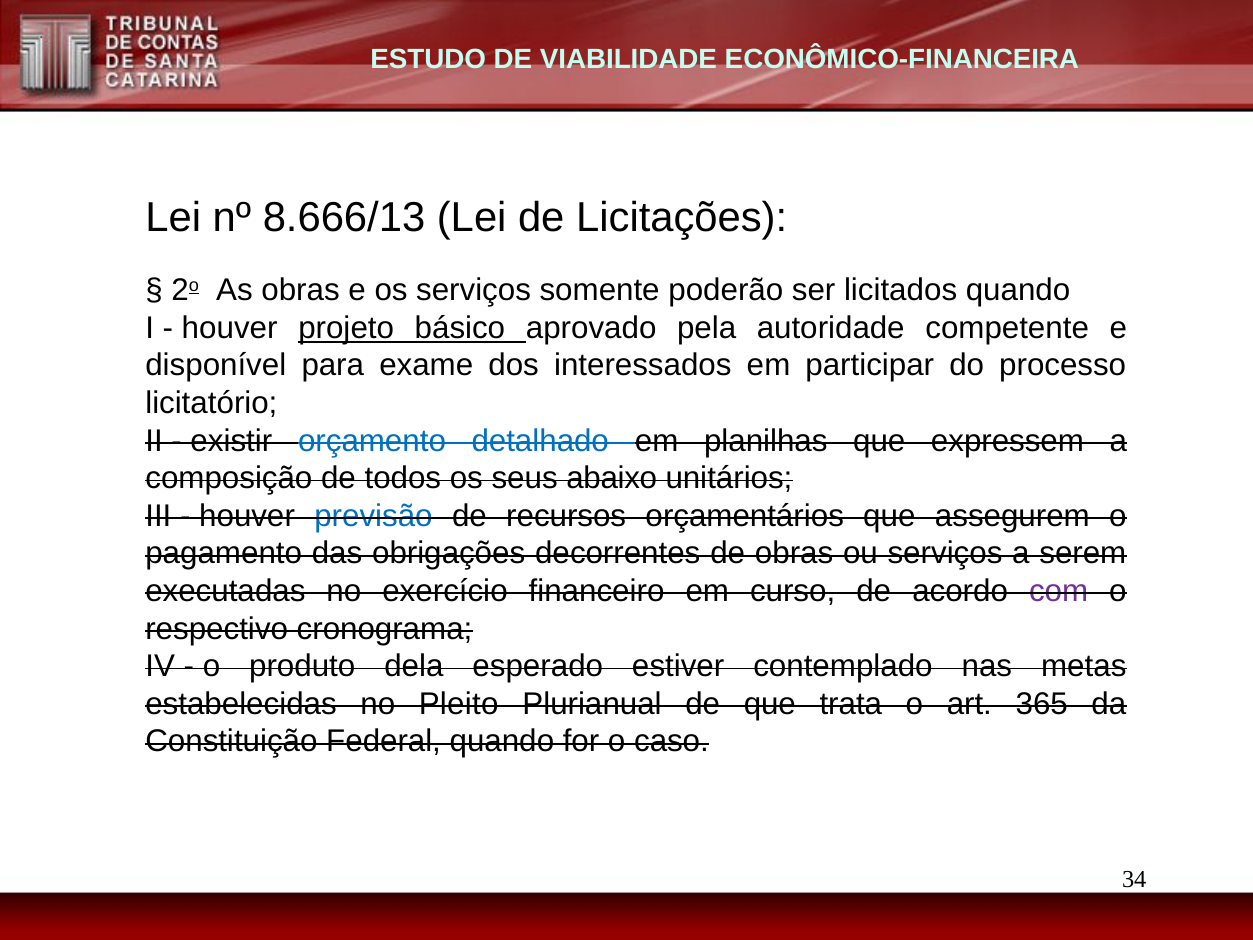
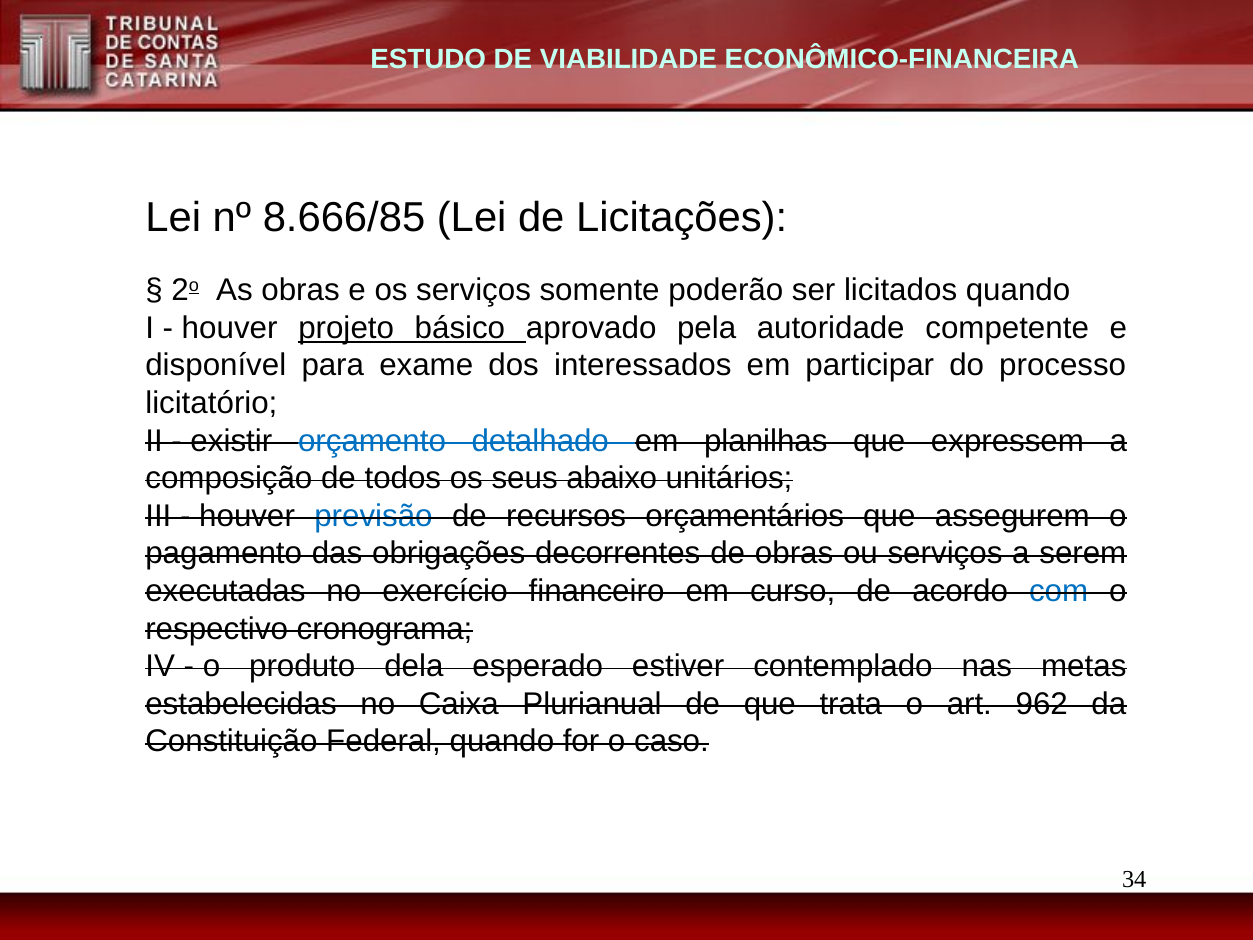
8.666/13: 8.666/13 -> 8.666/85 (344, 218)
com colour: purple -> blue (1059, 591)
Pleito: Pleito -> Caixa (459, 704)
365: 365 -> 962 (1042, 704)
